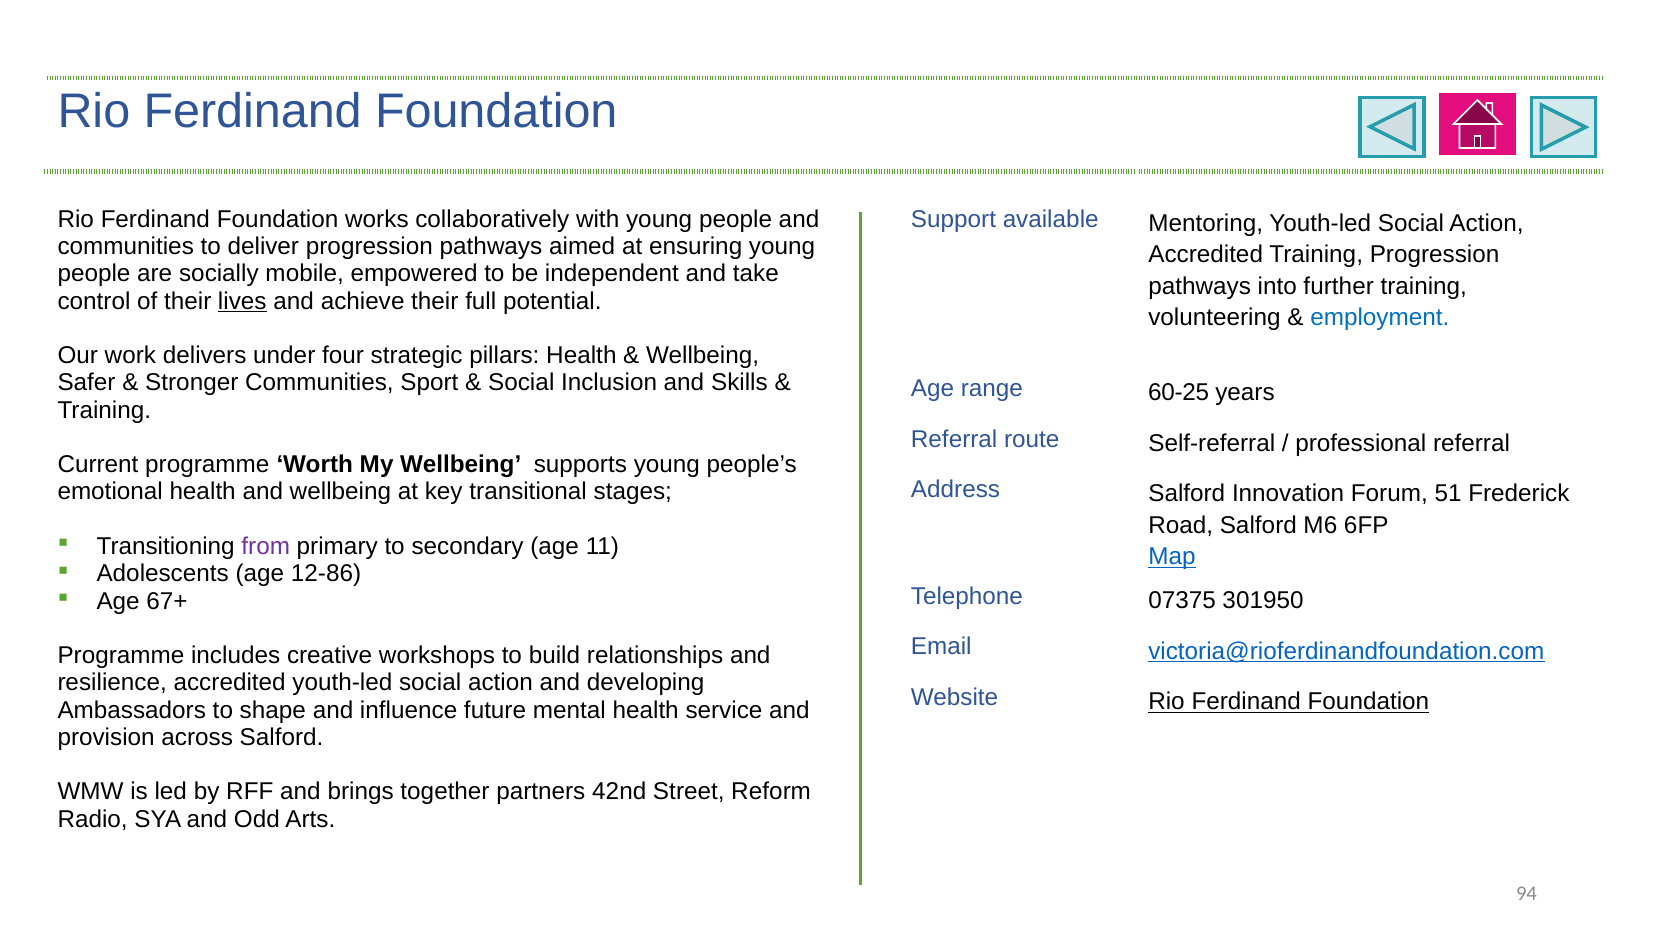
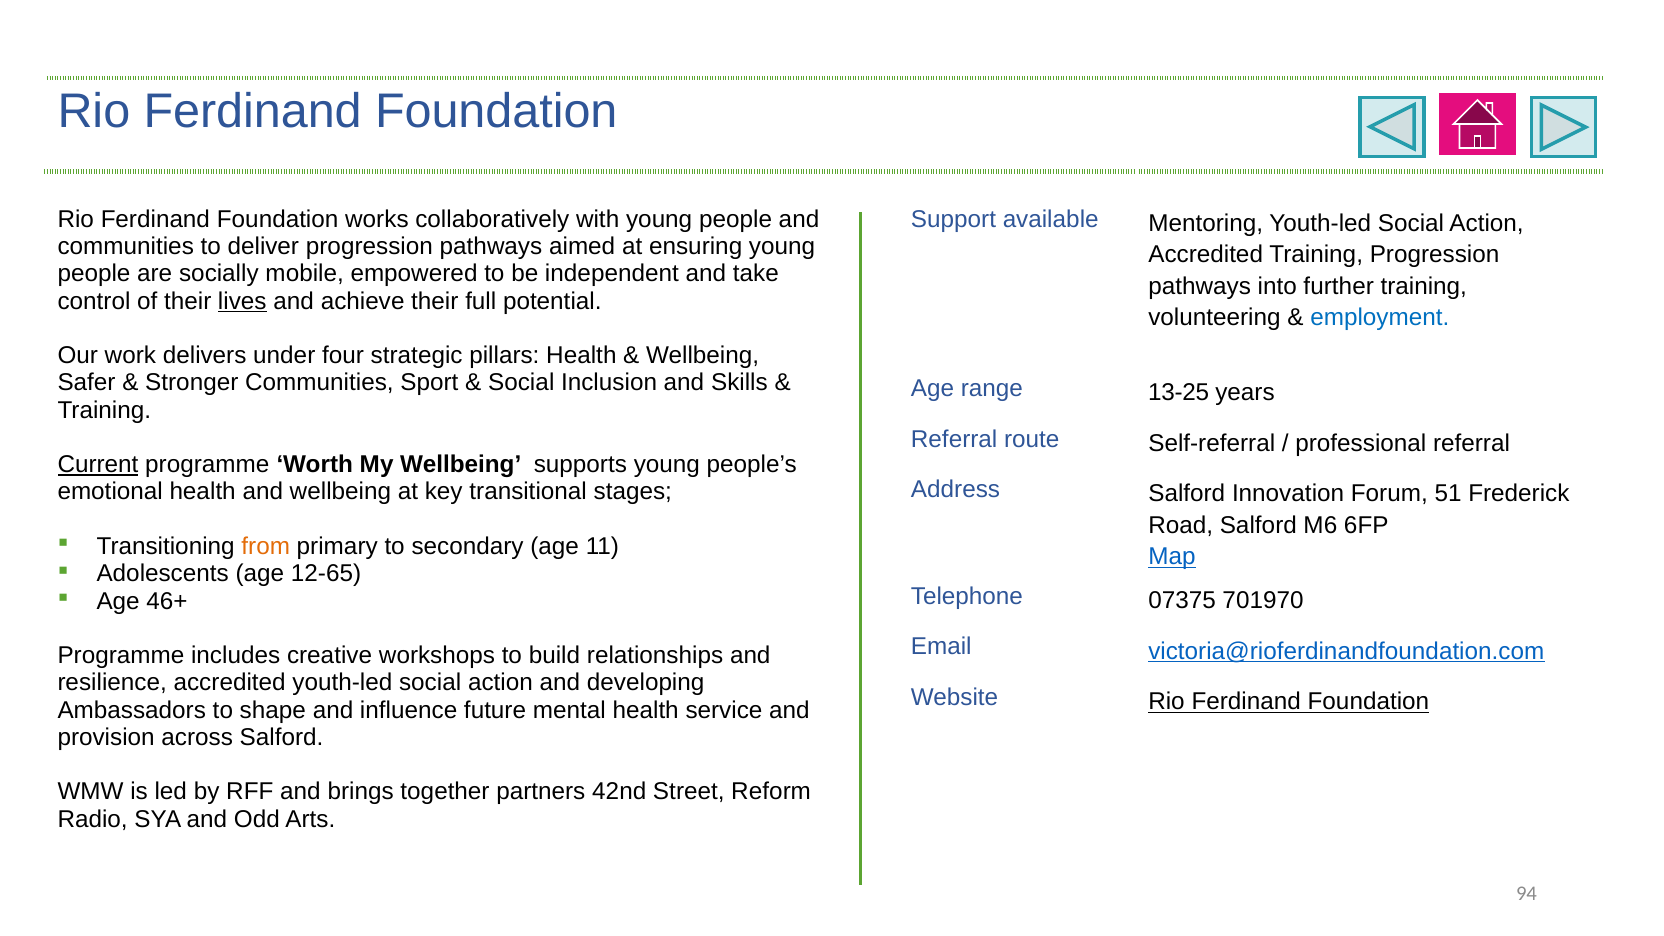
60-25: 60-25 -> 13-25 (1179, 393)
Current underline: none -> present (98, 465)
from colour: purple -> orange (266, 547)
12-86: 12-86 -> 12-65 (326, 574)
301950: 301950 -> 701970 (1263, 600)
67+: 67+ -> 46+ (167, 601)
